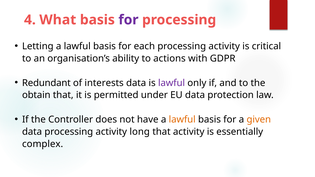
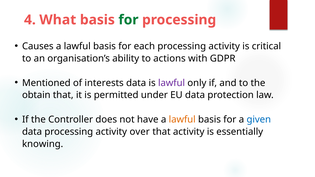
for colour: purple -> green (128, 20)
Letting: Letting -> Causes (38, 46)
Redundant: Redundant -> Mentioned (46, 83)
given colour: orange -> blue (259, 120)
long: long -> over (140, 132)
complex: complex -> knowing (43, 144)
